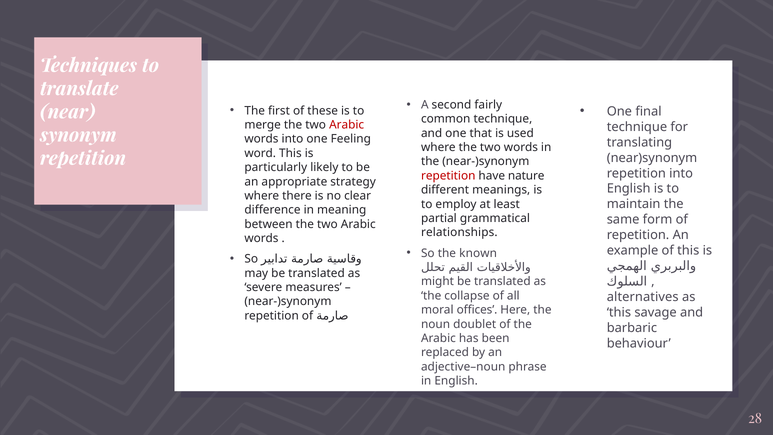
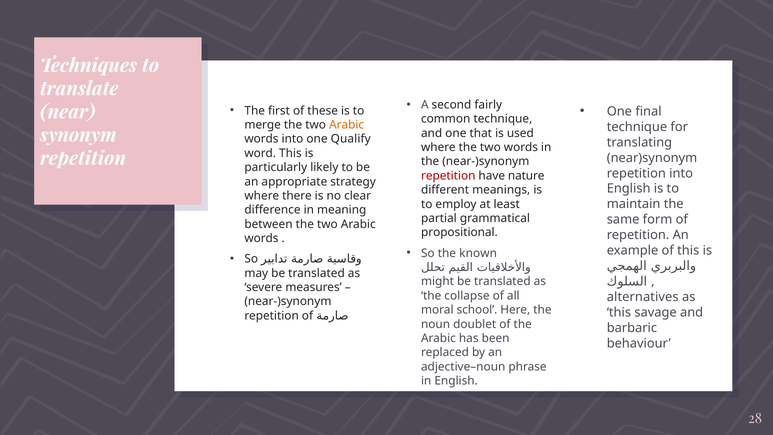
Arabic colour: red -> orange (347, 125)
Feeling: Feeling -> Qualify (351, 139)
relationships: relationships -> propositional (459, 232)
offices: offices -> school (477, 310)
